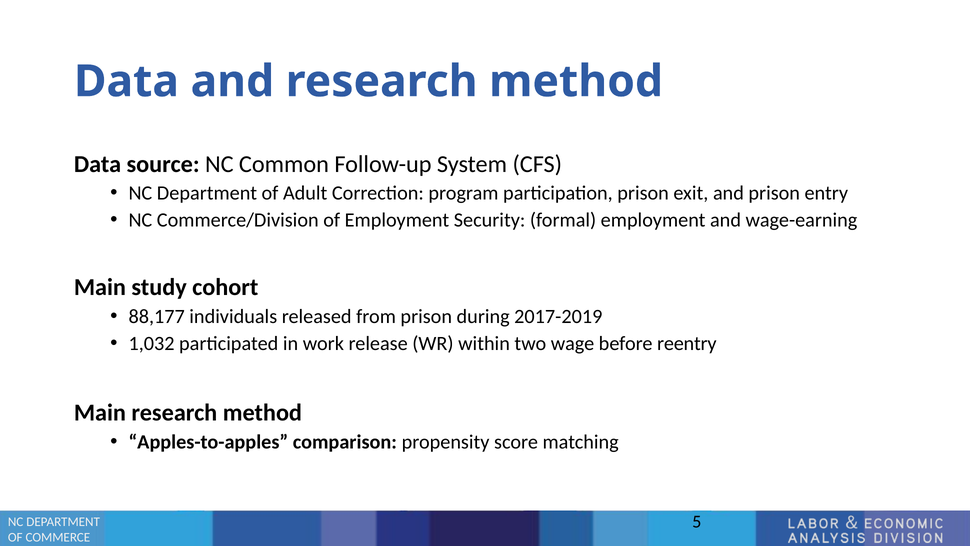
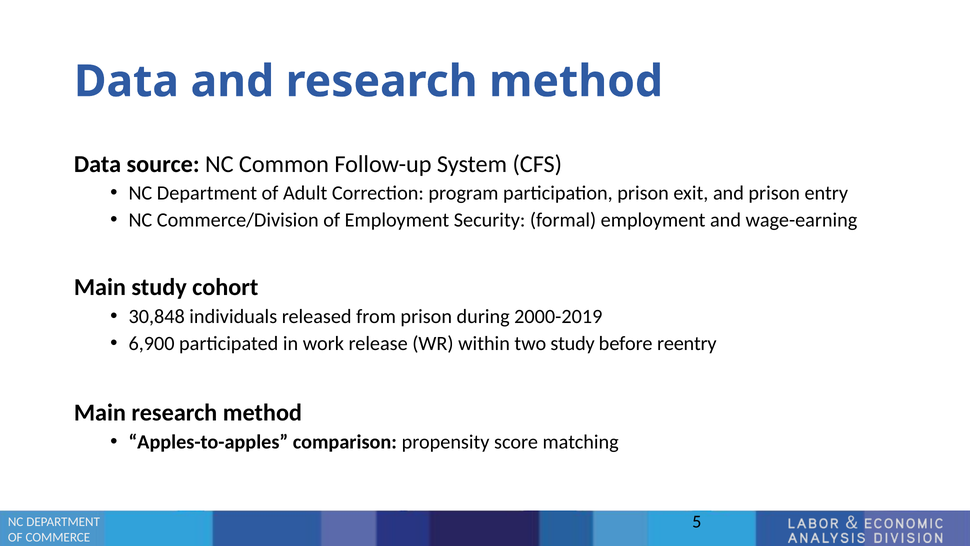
88,177: 88,177 -> 30,848 (157, 316)
2017-2019: 2017-2019 -> 2000-2019 (558, 316)
1,032: 1,032 -> 6,900 (152, 343)
two wage: wage -> study (573, 343)
